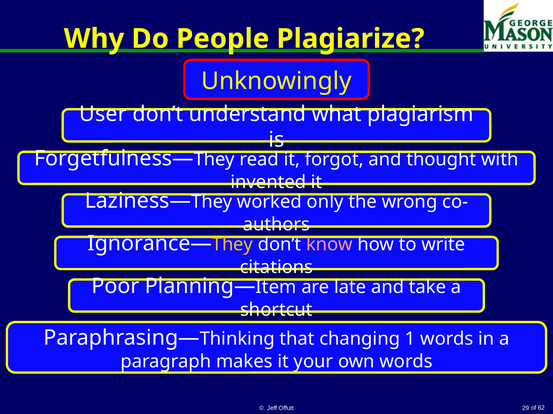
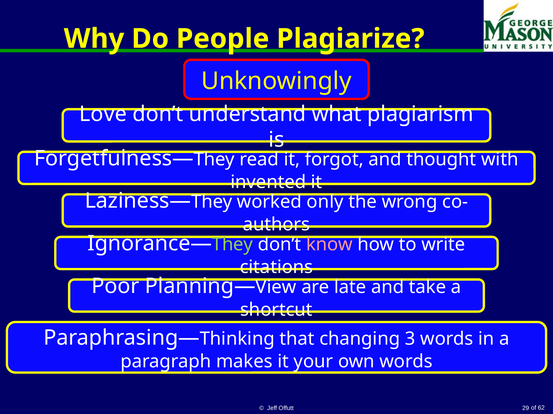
User: User -> Love (103, 114)
They colour: yellow -> light green (232, 245)
Item: Item -> View (276, 288)
1: 1 -> 3 (410, 339)
